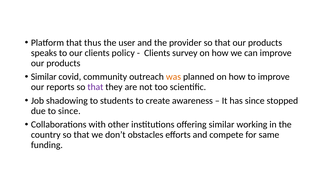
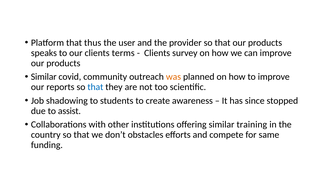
policy: policy -> terms (123, 53)
that colour: purple -> blue (95, 87)
to since: since -> assist (69, 111)
working: working -> training (252, 125)
